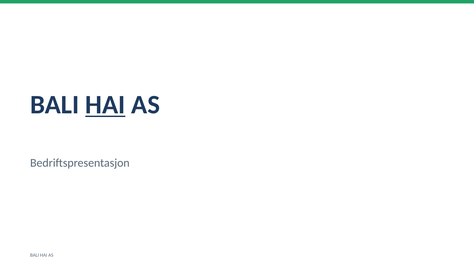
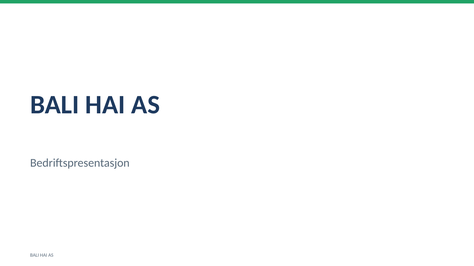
HAI underline: present -> none (105, 105)
